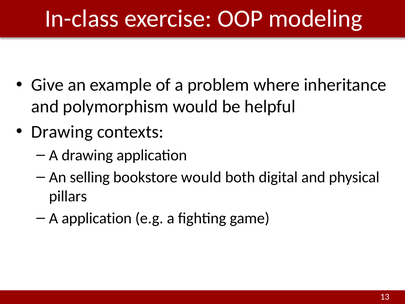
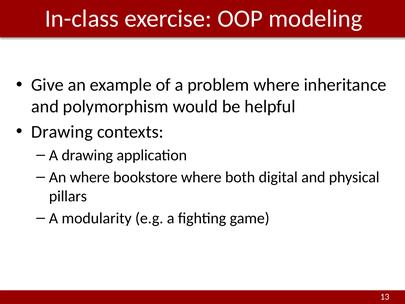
An selling: selling -> where (90, 177)
bookstore would: would -> where (201, 177)
A application: application -> modularity (97, 218)
